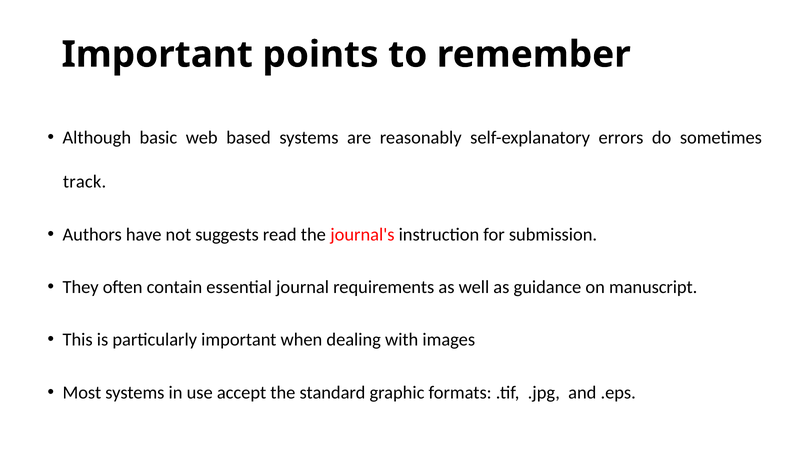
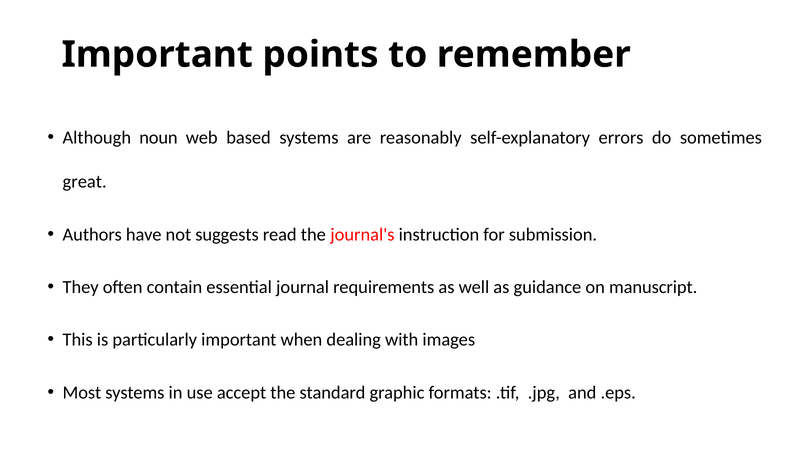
basic: basic -> noun (158, 138)
track: track -> great (85, 182)
